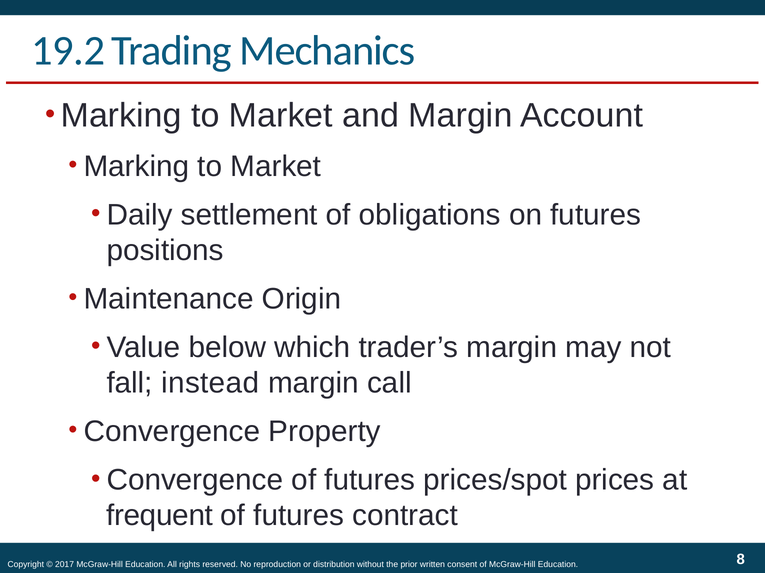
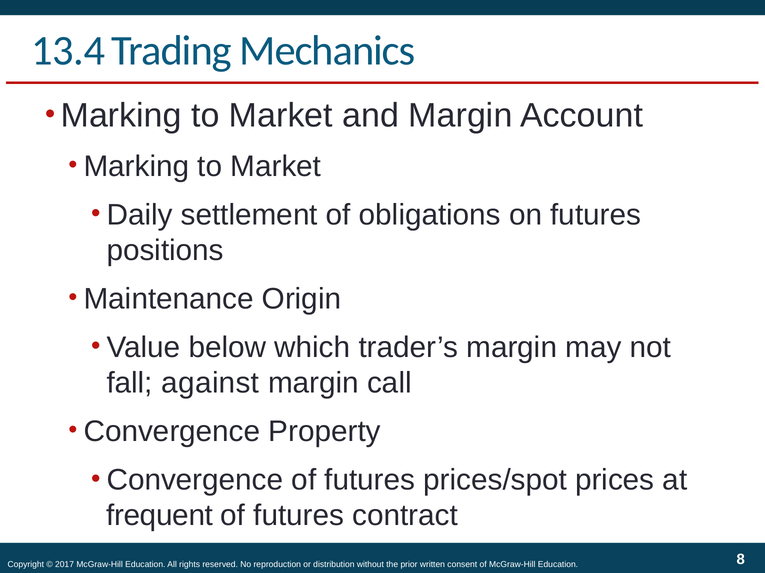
19.2: 19.2 -> 13.4 (68, 51)
instead: instead -> against (210, 383)
